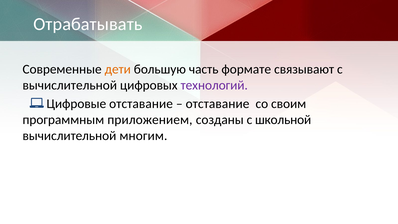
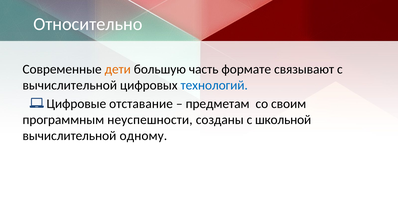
Отрабатывать: Отрабатывать -> Относительно (88, 24)
технологий colour: purple -> blue (214, 85)
отставание: отставание -> предметам (218, 104)
приложением: приложением -> неуспешности (150, 120)
многим: многим -> одному (143, 136)
